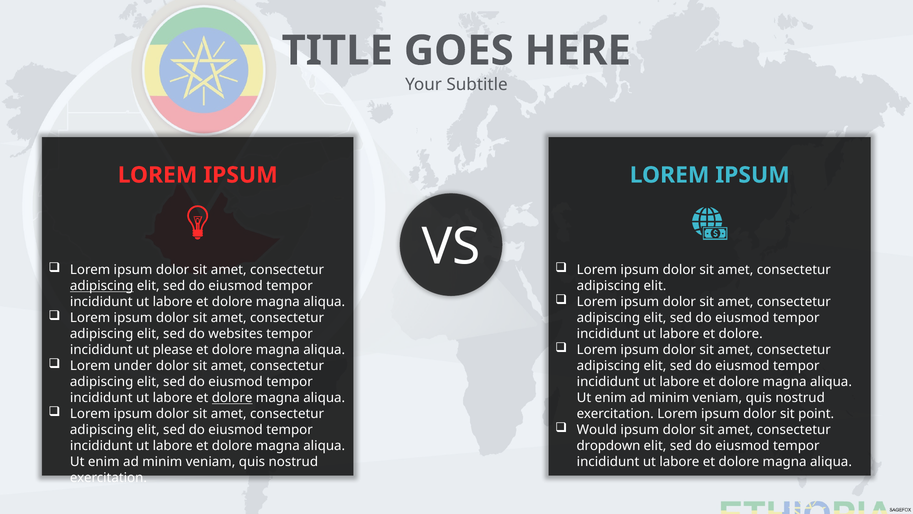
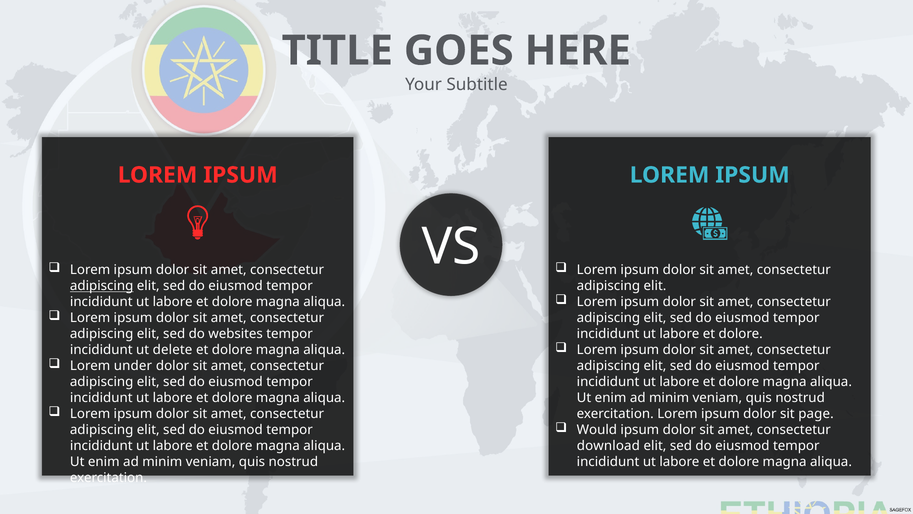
please: please -> delete (173, 350)
dolore underline: present -> none (232, 398)
point: point -> page (816, 414)
dropdown: dropdown -> download (608, 446)
